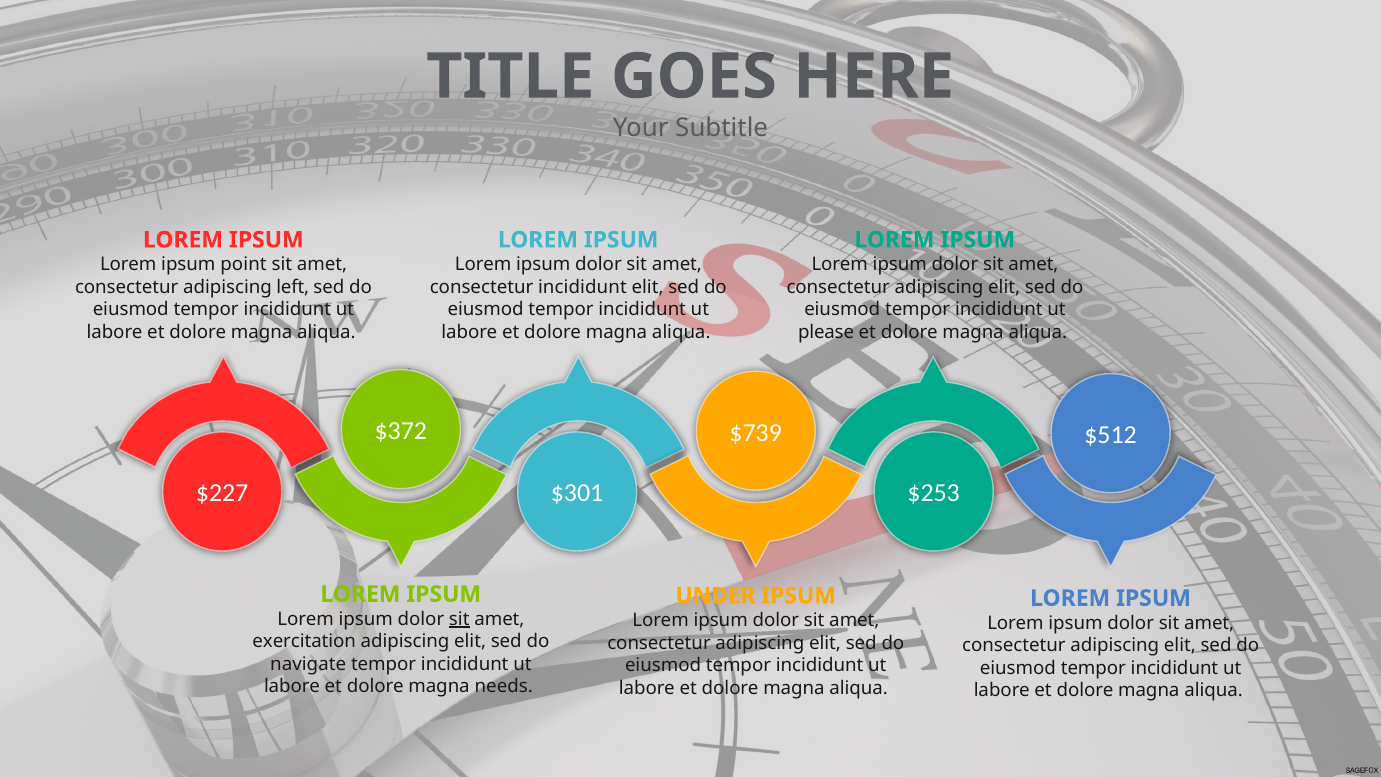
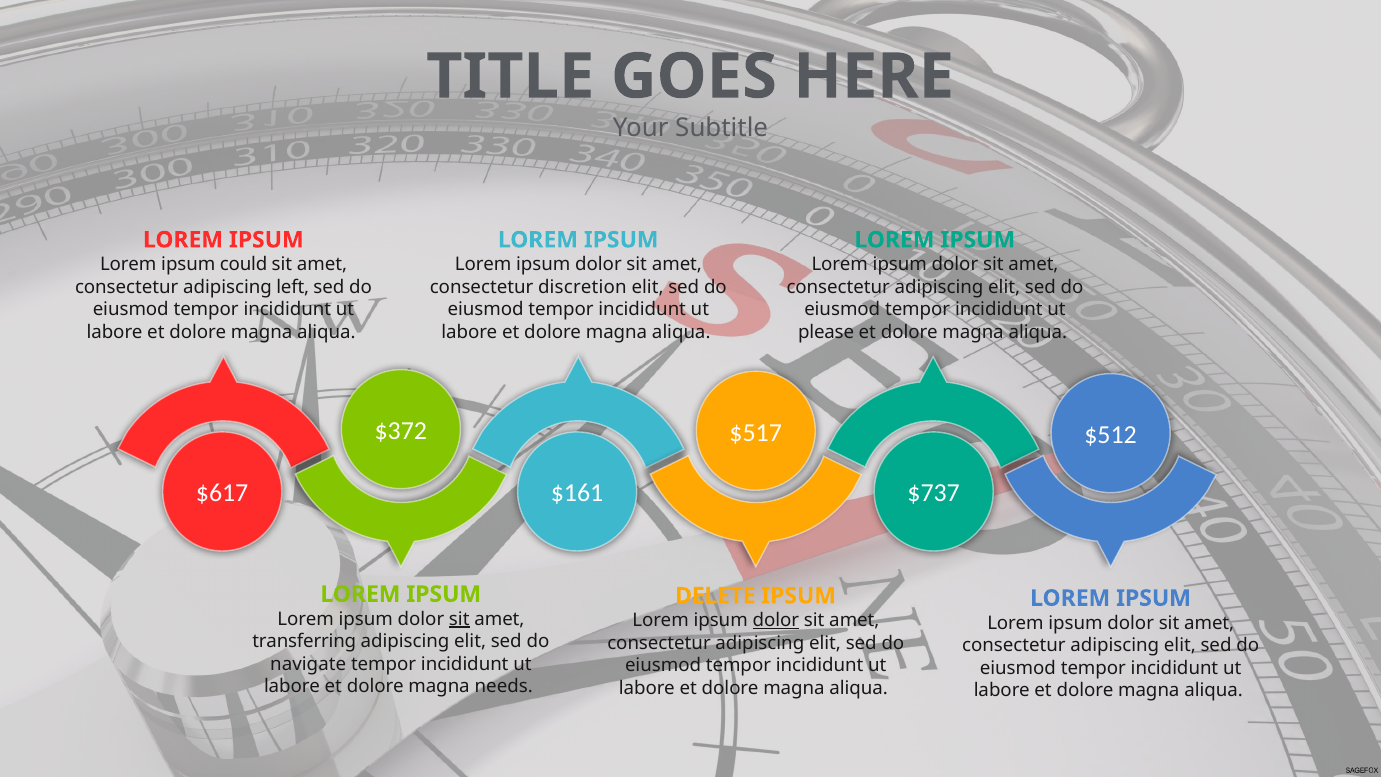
point: point -> could (244, 265)
consectetur incididunt: incididunt -> discretion (582, 287)
$739: $739 -> $517 (756, 432)
$227: $227 -> $617 (222, 493)
$301: $301 -> $161 (577, 493)
$253: $253 -> $737 (934, 493)
UNDER: UNDER -> DELETE (715, 596)
dolor underline: none -> present (776, 620)
exercitation: exercitation -> transferring (304, 641)
